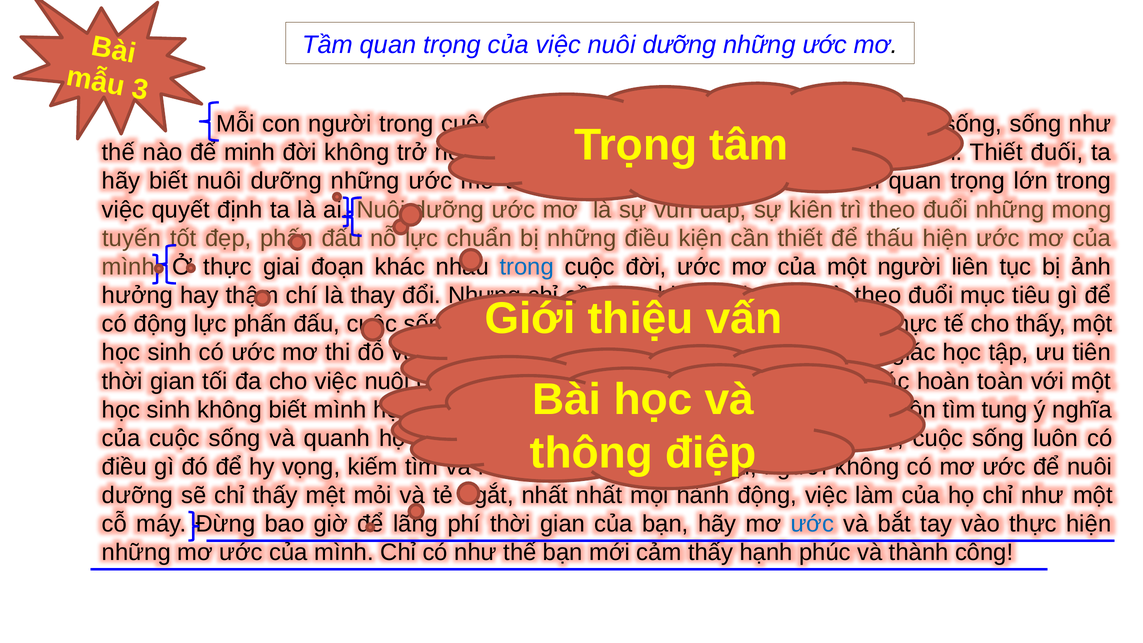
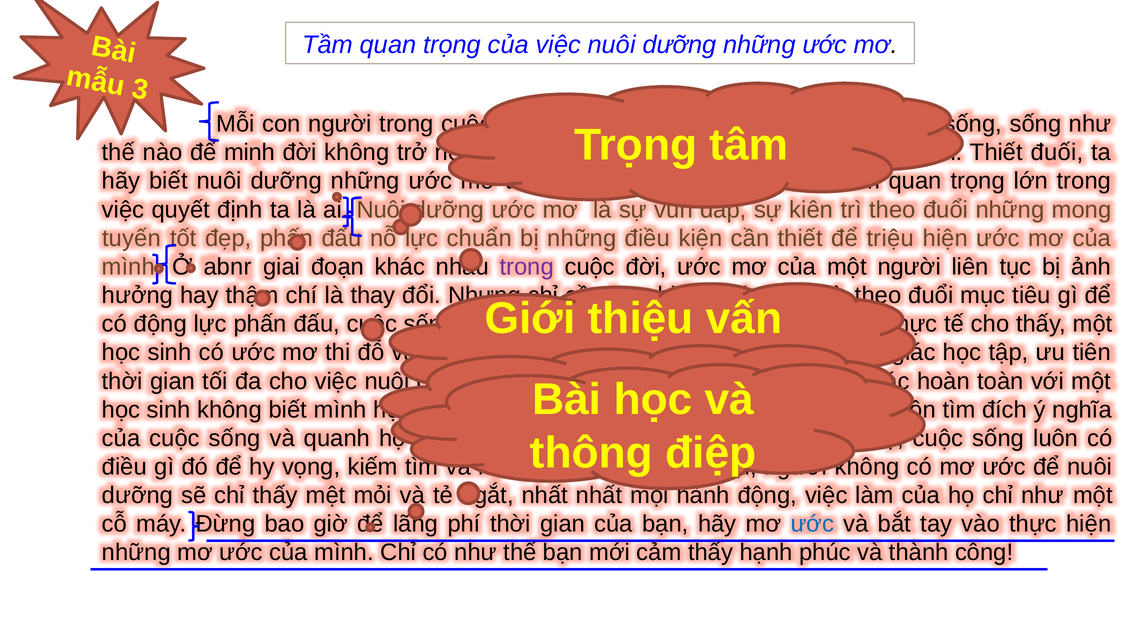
thấu: thấu -> triệu (890, 238)
Ở thực: thực -> abnr (228, 267)
trong colour: blue -> purple (527, 267)
tung: tung -> đích (1005, 410)
